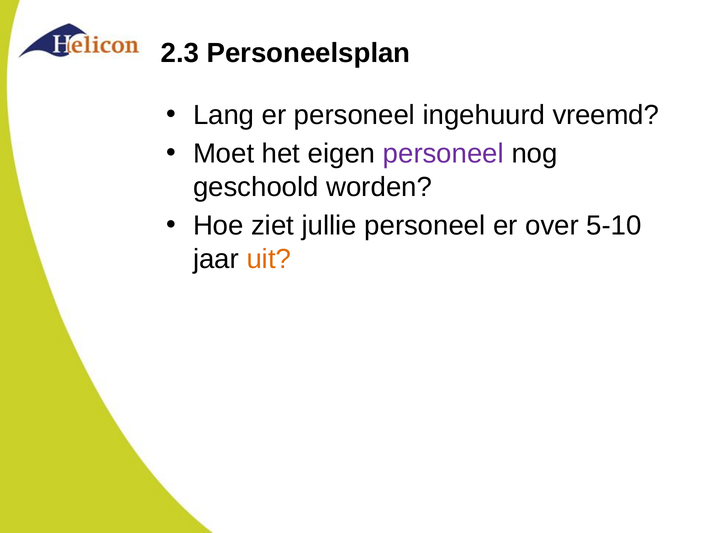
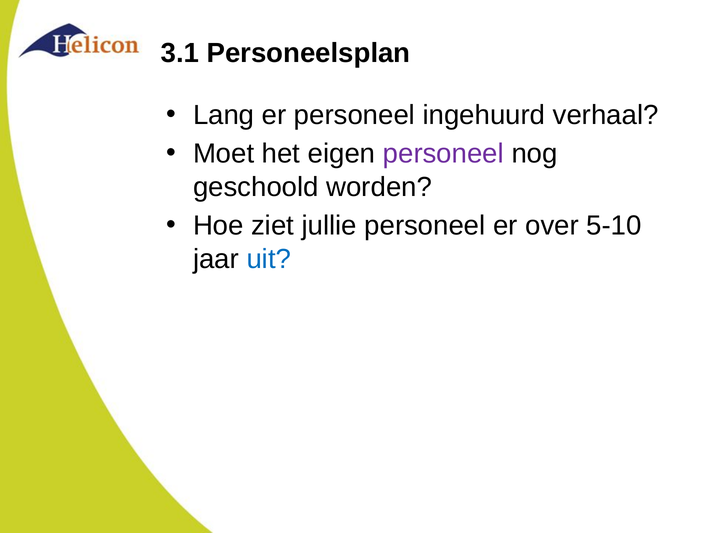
2.3: 2.3 -> 3.1 (180, 53)
vreemd: vreemd -> verhaal (606, 115)
uit colour: orange -> blue (269, 259)
